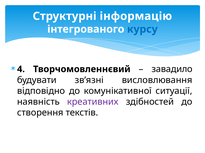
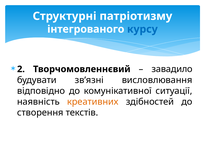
інформацію: інформацію -> патріотизму (136, 16)
4: 4 -> 2 (21, 69)
креативних colour: purple -> orange (93, 102)
